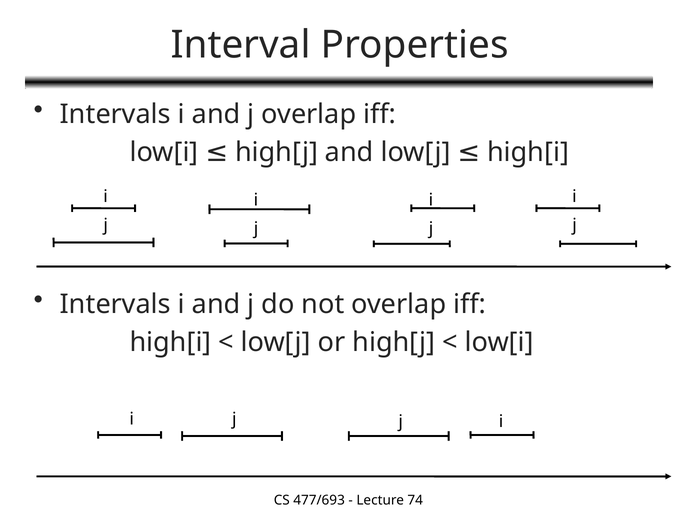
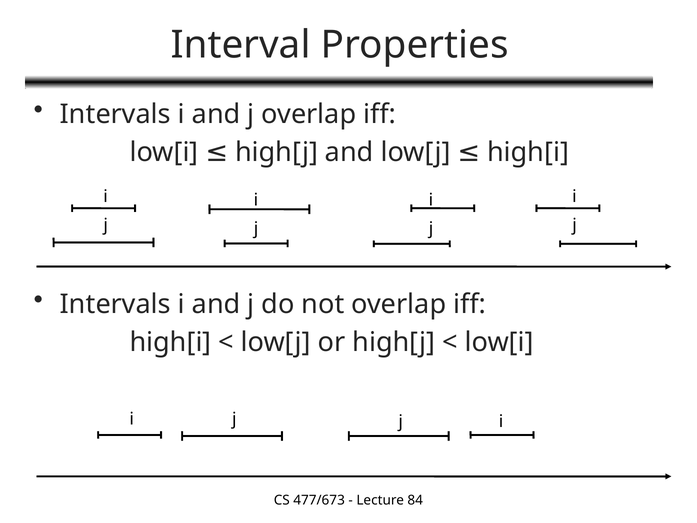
477/693: 477/693 -> 477/673 (319, 500)
74: 74 -> 84 (415, 500)
